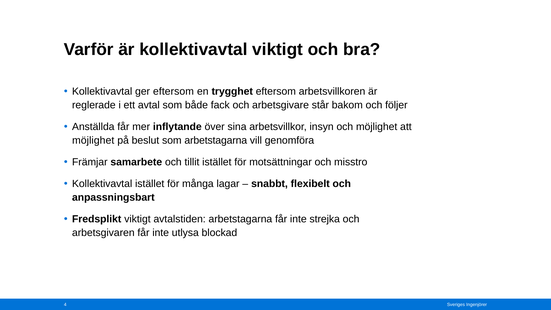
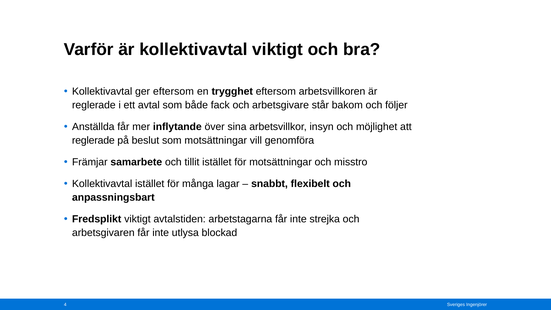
möjlighet: möjlighet -> reglerade (93, 140)
som arbetstagarna: arbetstagarna -> motsättningar (216, 140)
